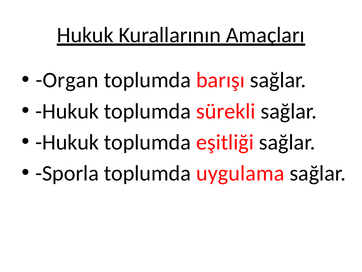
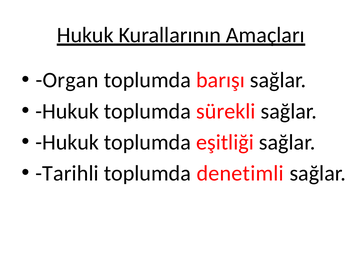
Sporla: Sporla -> Tarihli (67, 173)
uygulama: uygulama -> denetimli (240, 173)
